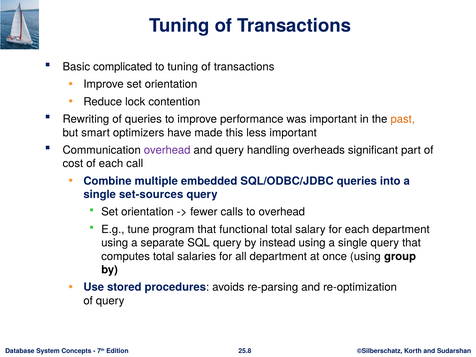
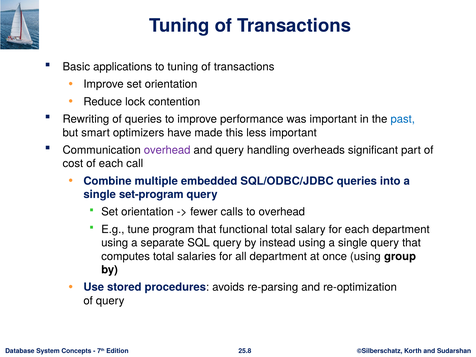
complicated: complicated -> applications (123, 67)
past colour: orange -> blue (403, 119)
set-sources: set-sources -> set-program (151, 194)
